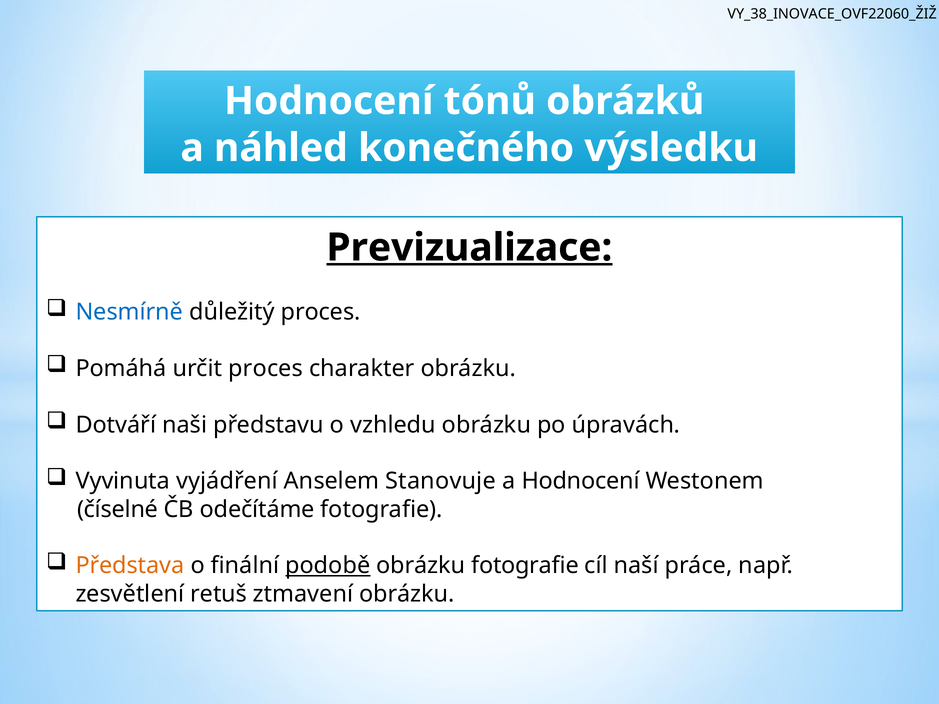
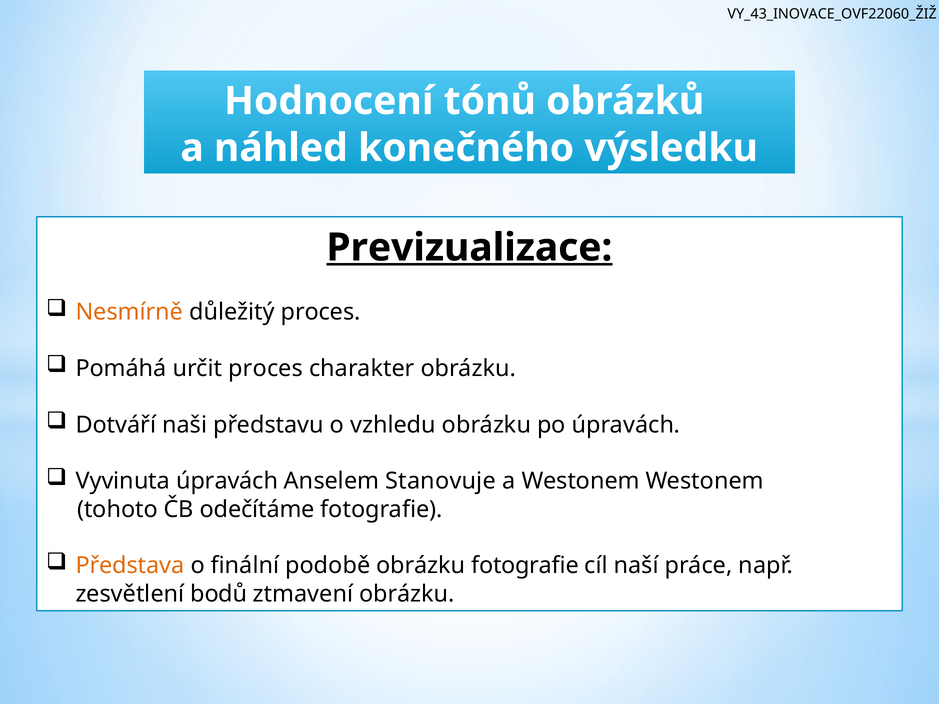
VY_38_INOVACE_OVF22060_ŽIŽ: VY_38_INOVACE_OVF22060_ŽIŽ -> VY_43_INOVACE_OVF22060_ŽIŽ (832, 14)
Nesmírně colour: blue -> orange (129, 312)
Vyvinuta vyjádření: vyjádření -> úpravách (227, 481)
a Hodnocení: Hodnocení -> Westonem (581, 481)
číselné: číselné -> tohoto (117, 510)
podobě underline: present -> none (328, 566)
retuš: retuš -> bodů (219, 594)
